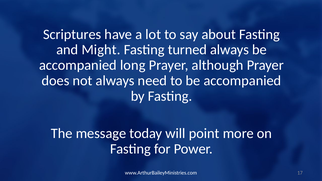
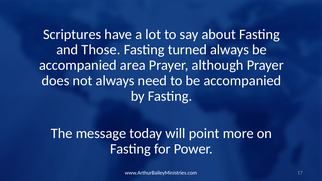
Might: Might -> Those (101, 50)
long: long -> area (133, 65)
